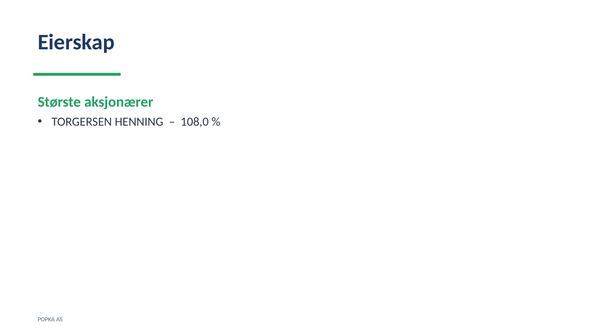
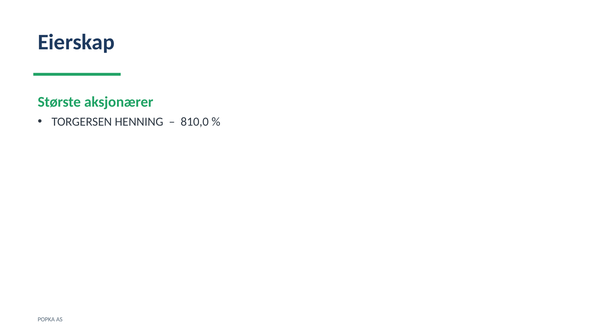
108,0: 108,0 -> 810,0 (195, 122)
